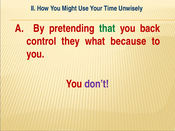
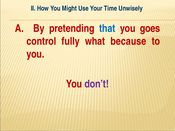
that colour: green -> blue (107, 28)
back: back -> goes (150, 28)
they: they -> fully (71, 41)
